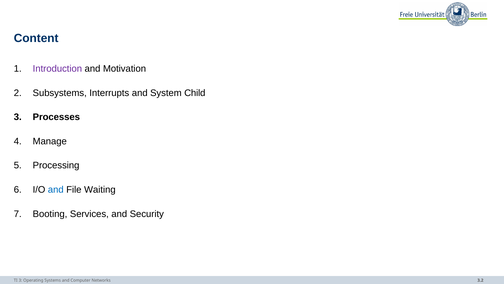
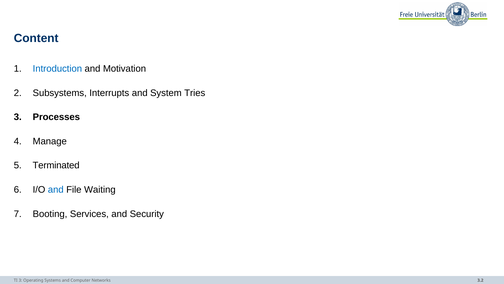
Introduction colour: purple -> blue (57, 69)
Child: Child -> Tries (195, 93)
Processing: Processing -> Terminated (56, 165)
